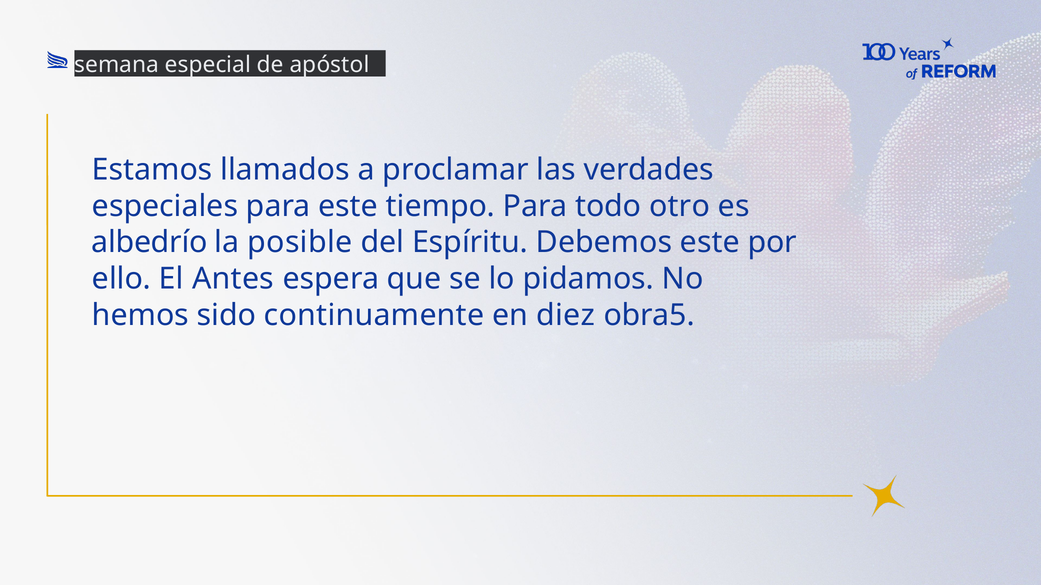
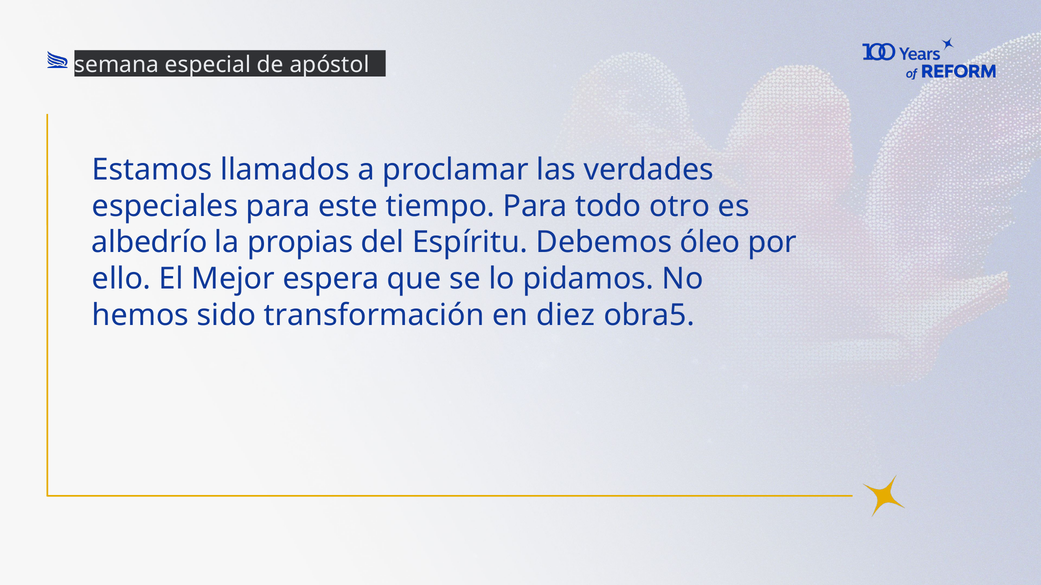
posible: posible -> propias (300, 243)
Debemos este: este -> óleo (710, 243)
Antes: Antes -> Mejor (233, 279)
continuamente: continuamente -> transformación (374, 316)
